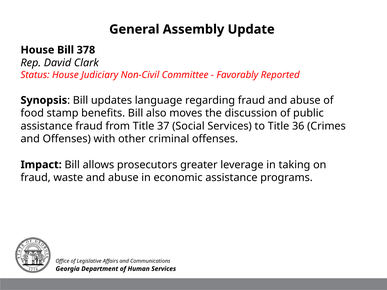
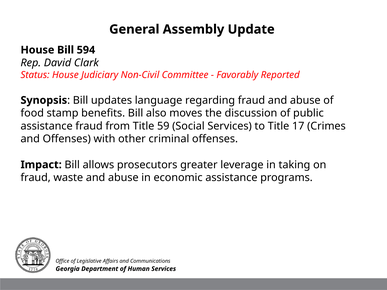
378: 378 -> 594 (86, 50)
37: 37 -> 59 (163, 126)
36: 36 -> 17 (298, 126)
